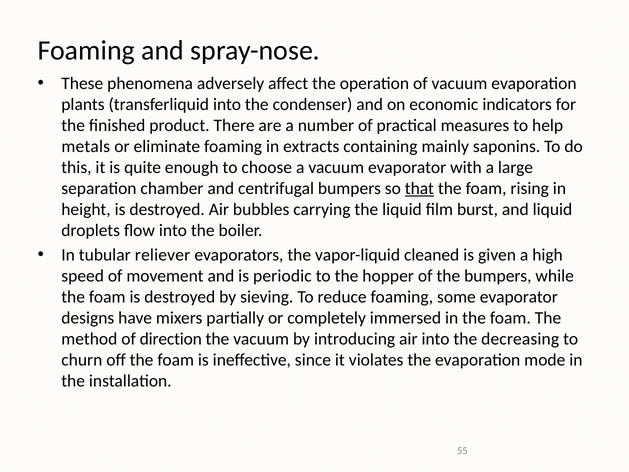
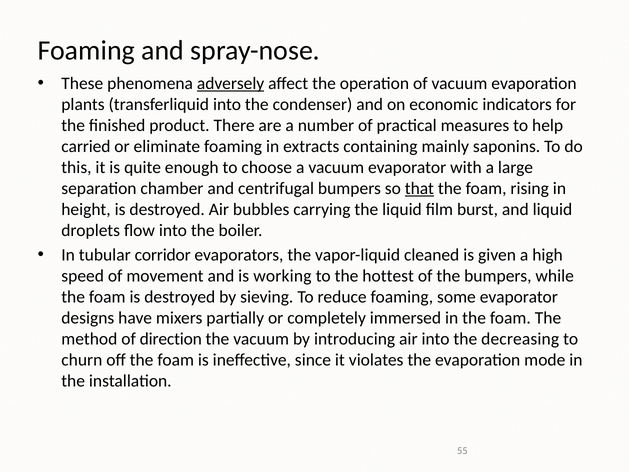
adversely underline: none -> present (231, 84)
metals: metals -> carried (86, 147)
reliever: reliever -> corridor (163, 255)
periodic: periodic -> working (282, 276)
hopper: hopper -> hottest (388, 276)
